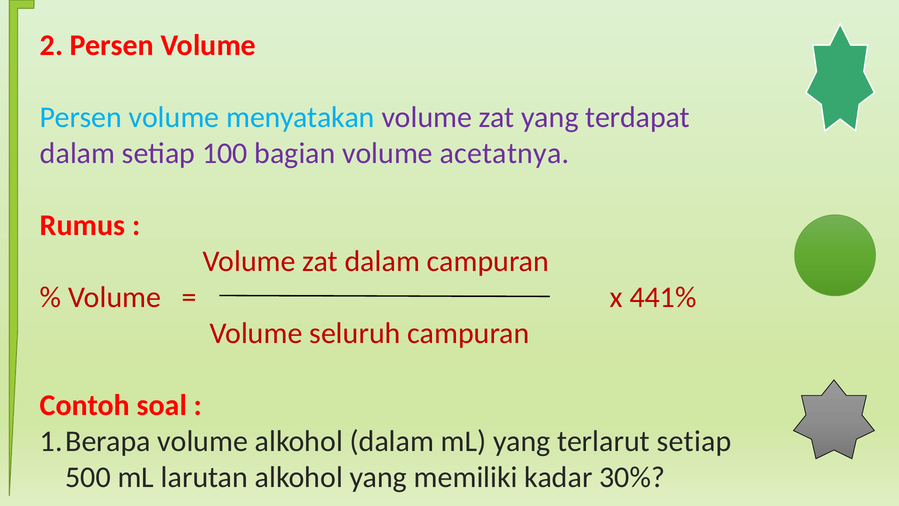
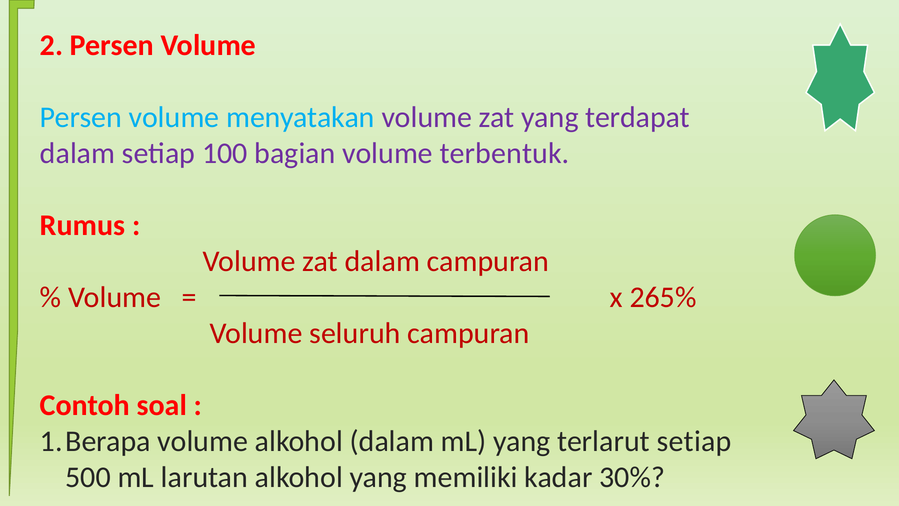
acetatnya: acetatnya -> terbentuk (504, 153)
441%: 441% -> 265% (663, 297)
